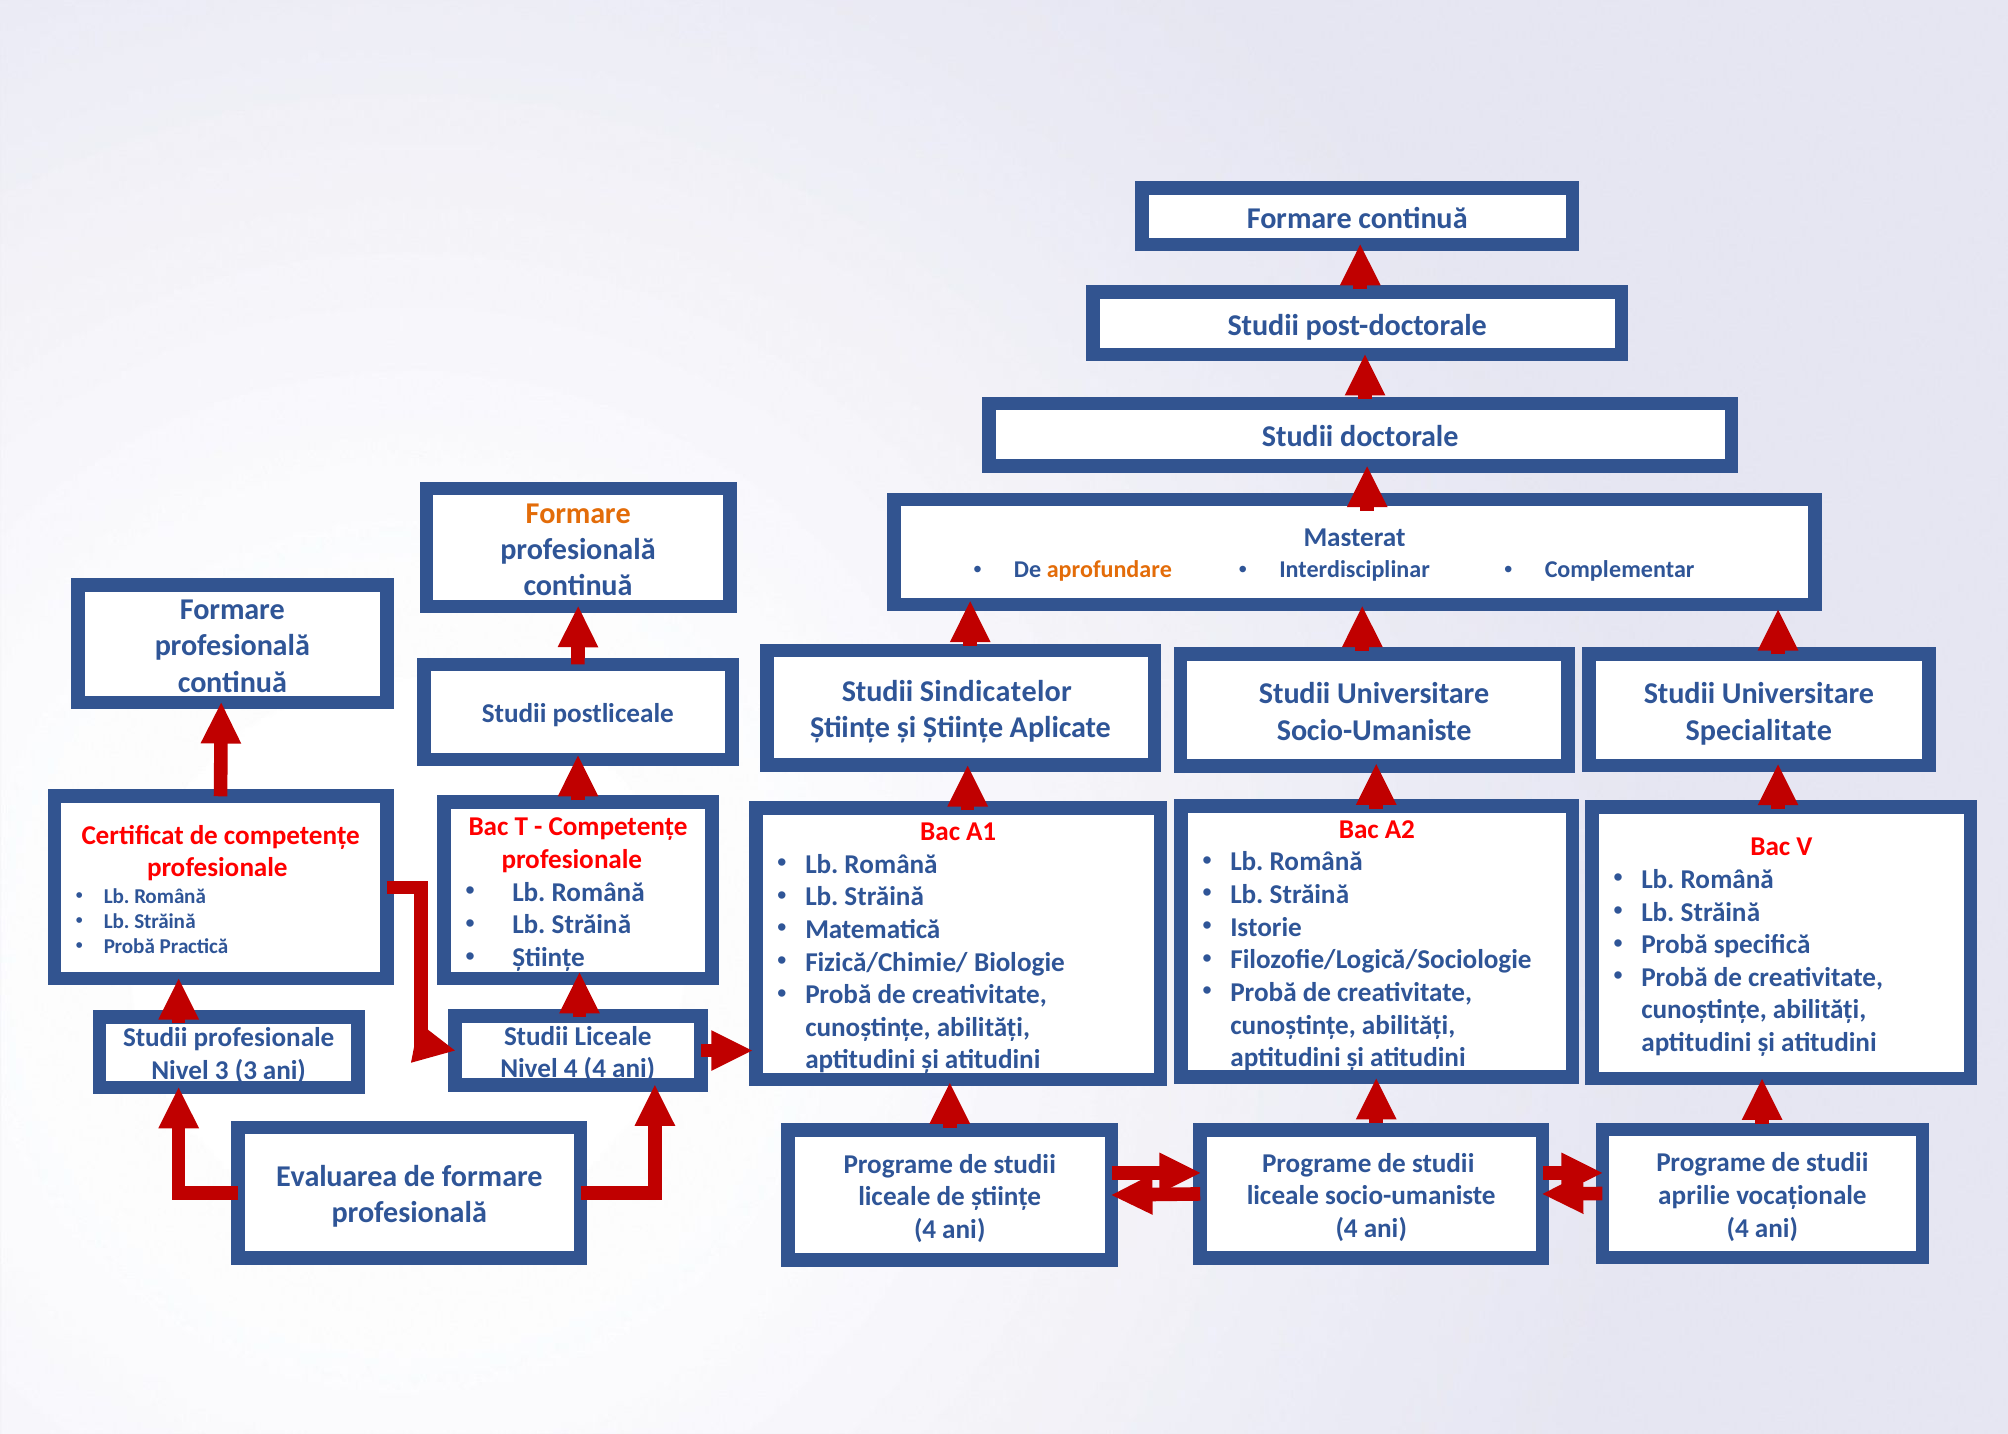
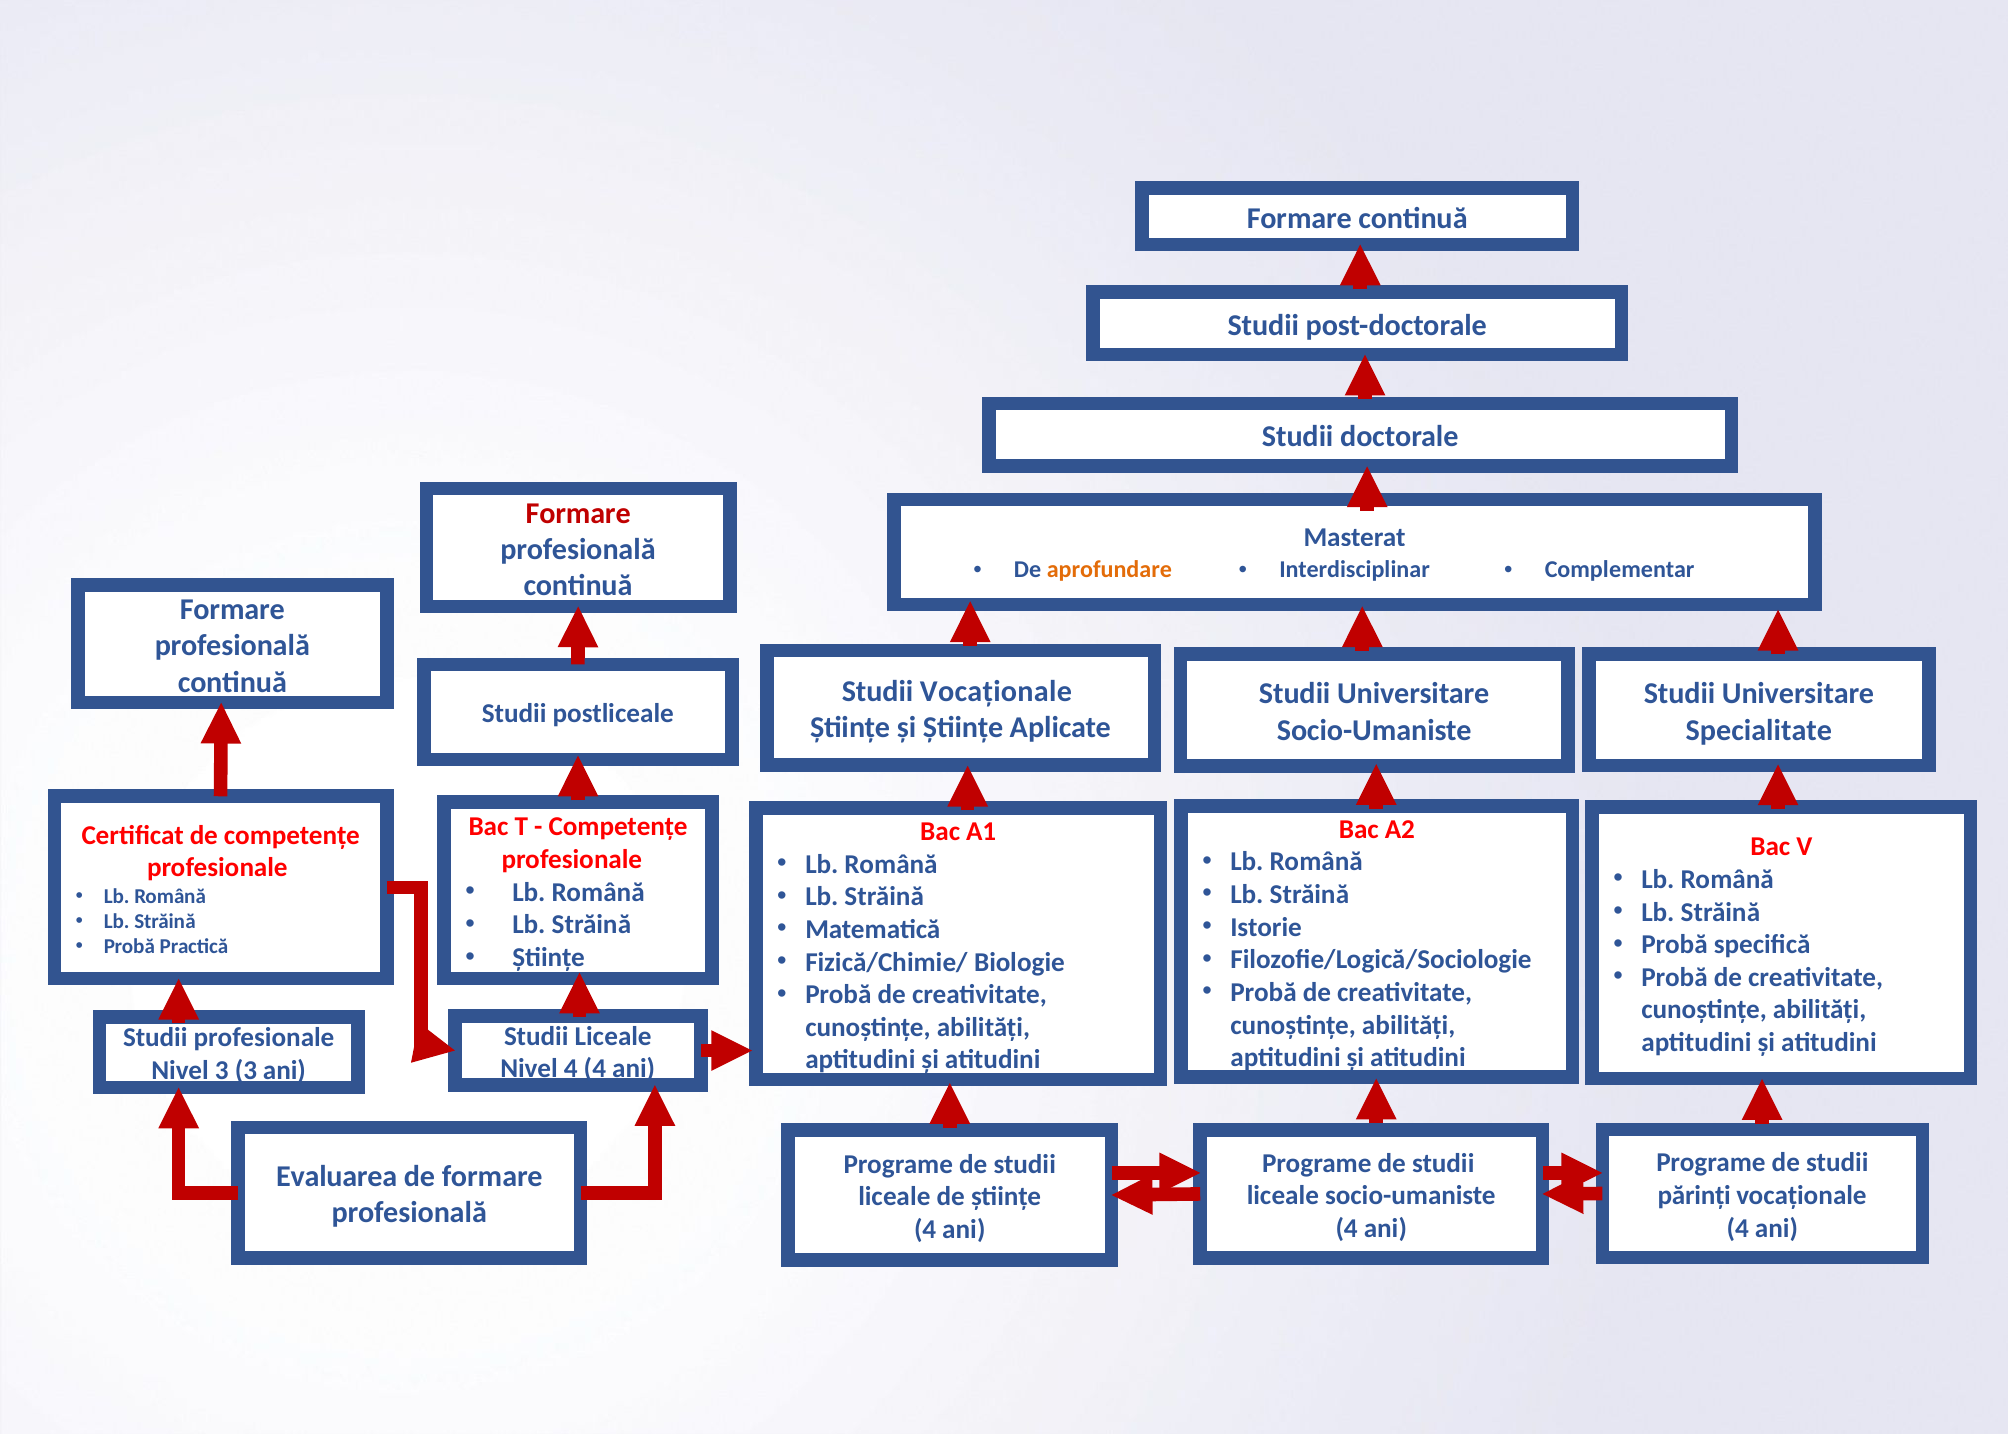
Formare colour: orange -> red (578, 514)
Studii Sindicatelor: Sindicatelor -> Vocaționale (996, 692)
aprilie: aprilie -> părinți (1694, 1196)
